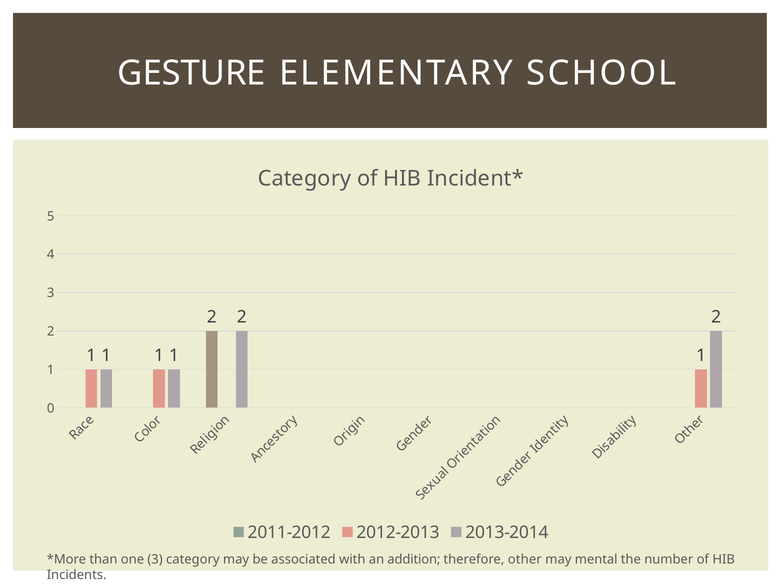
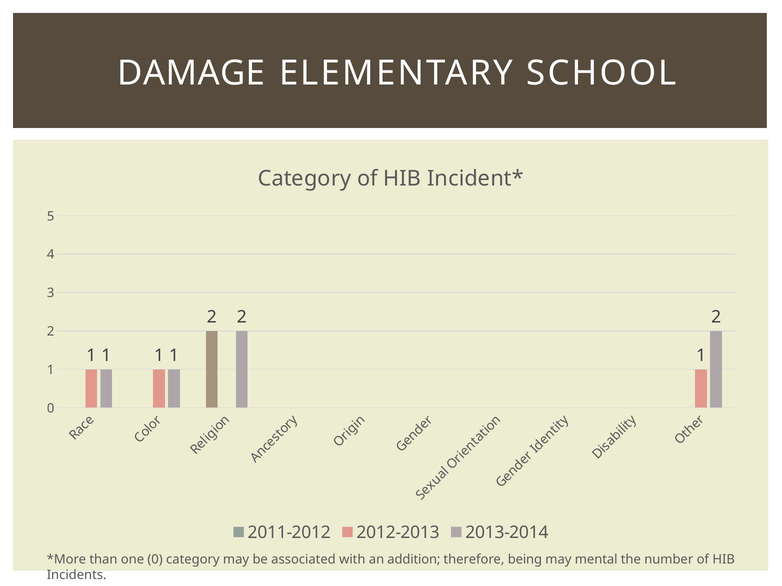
GESTURE: GESTURE -> DAMAGE (191, 74)
one 3: 3 -> 0 (155, 560)
other: other -> being (525, 560)
